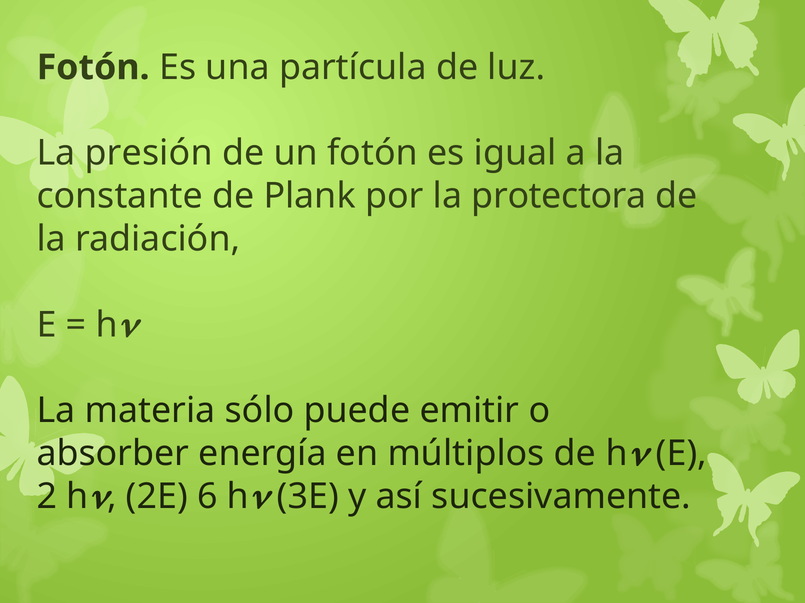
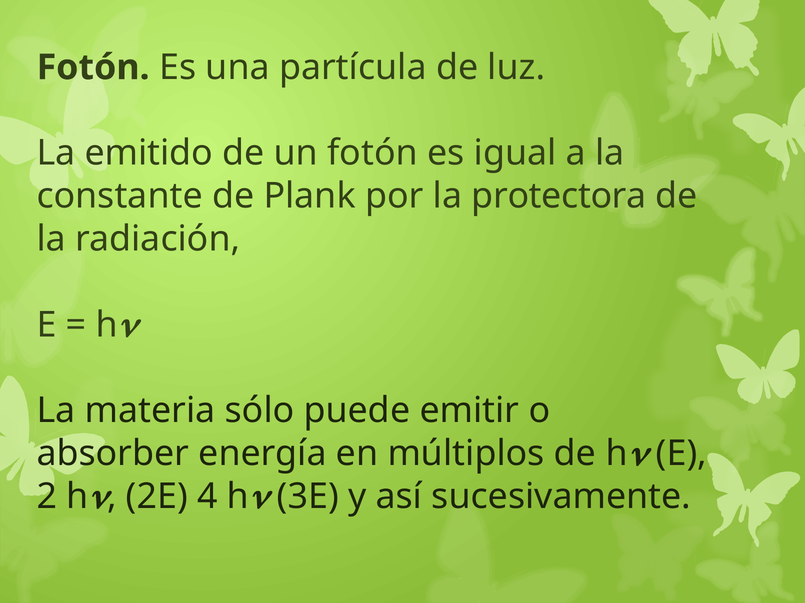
presión: presión -> emitido (149, 153)
6: 6 -> 4 (207, 497)
